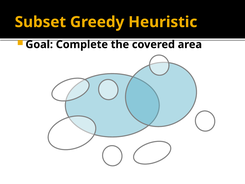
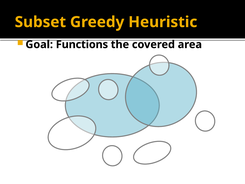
Complete: Complete -> Functions (82, 44)
